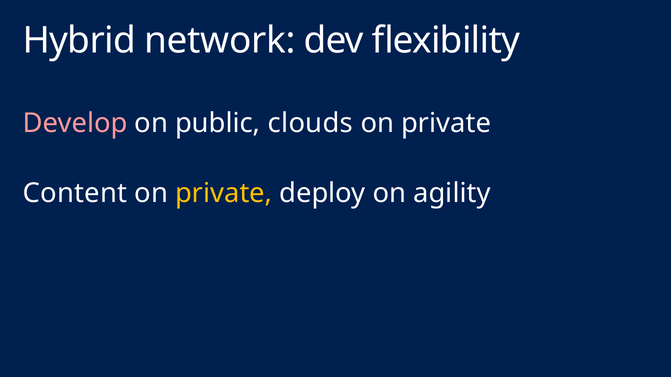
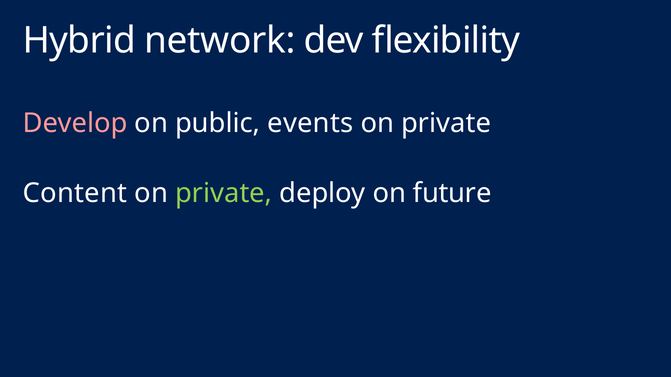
clouds: clouds -> events (310, 123)
private colour: yellow -> light green (224, 194)
agility: agility -> future (452, 194)
